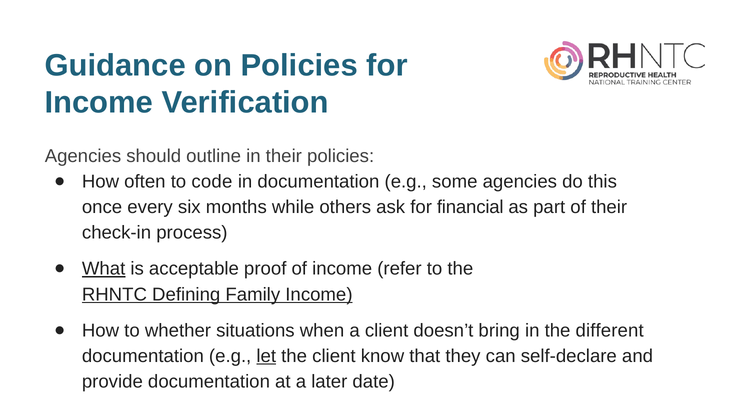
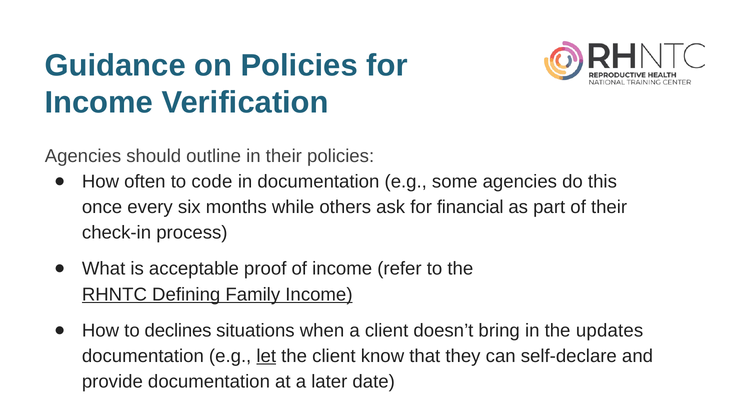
What underline: present -> none (104, 269)
whether: whether -> declines (178, 331)
different: different -> updates (610, 331)
